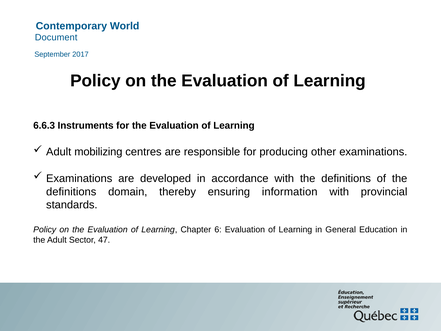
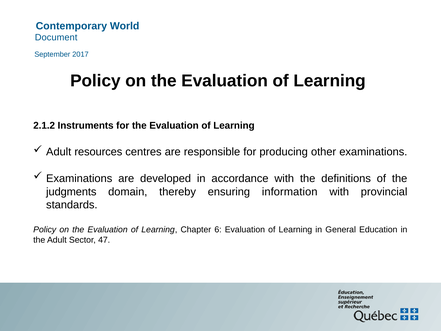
6.6.3: 6.6.3 -> 2.1.2 (44, 126)
mobilizing: mobilizing -> resources (98, 152)
definitions: definitions -> judgments (71, 192)
